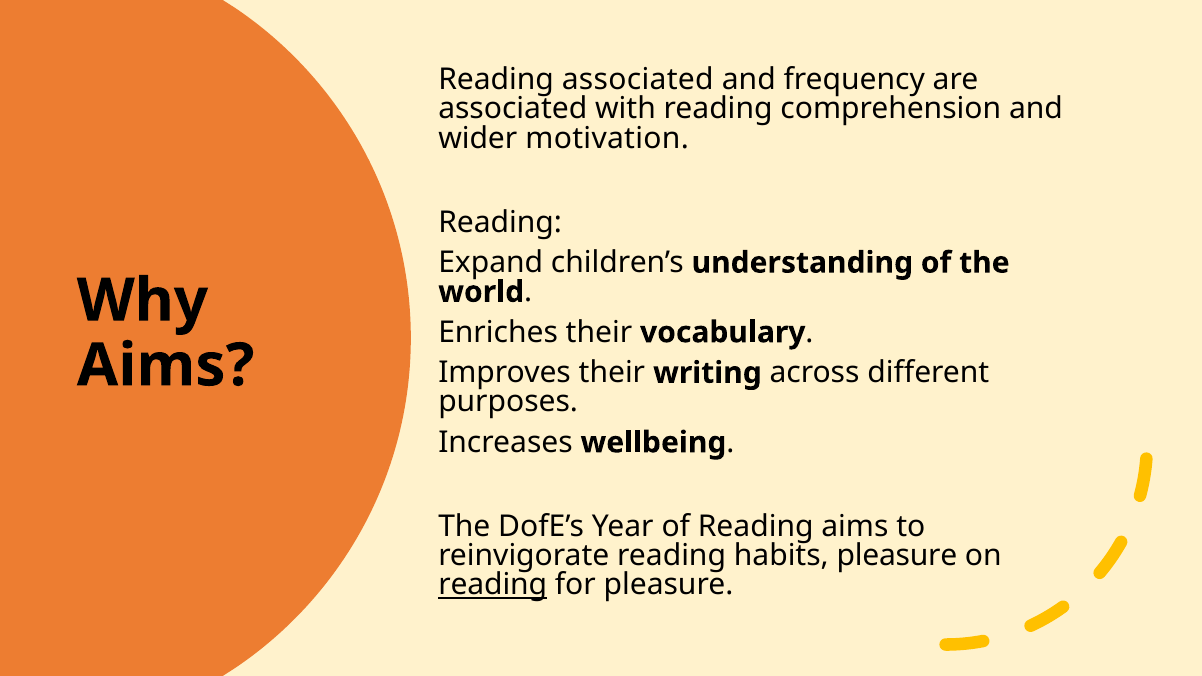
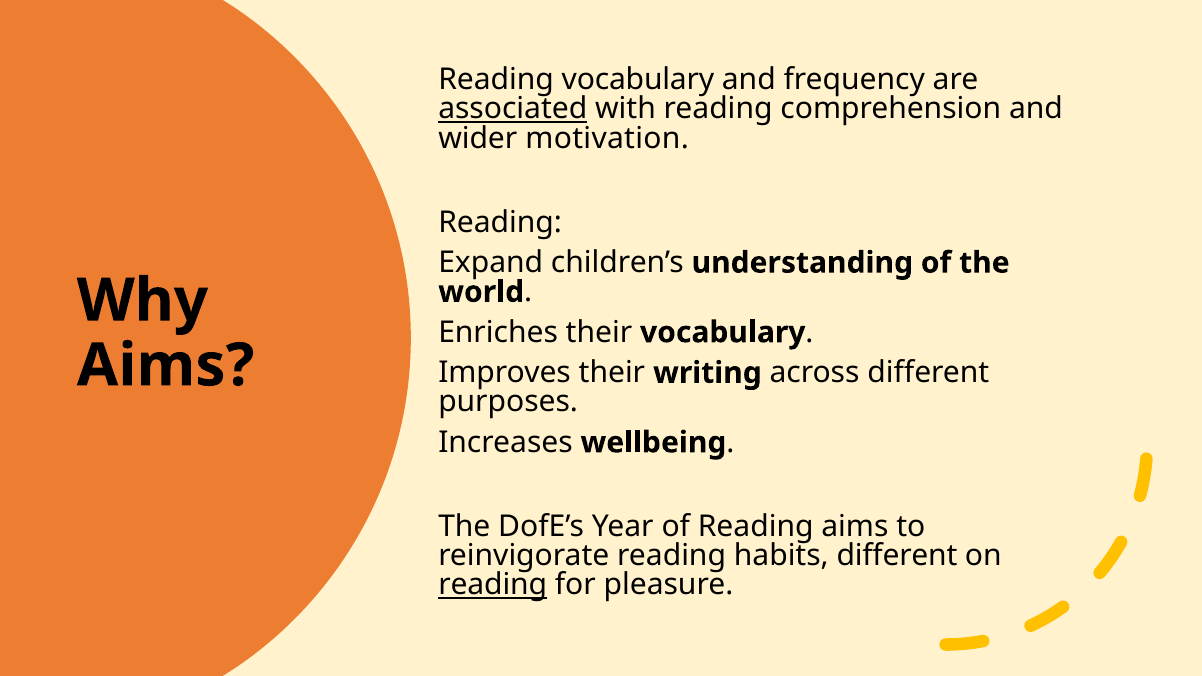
Reading associated: associated -> vocabulary (638, 80)
associated underline: none -> present (513, 109)
habits pleasure: pleasure -> different (897, 556)
